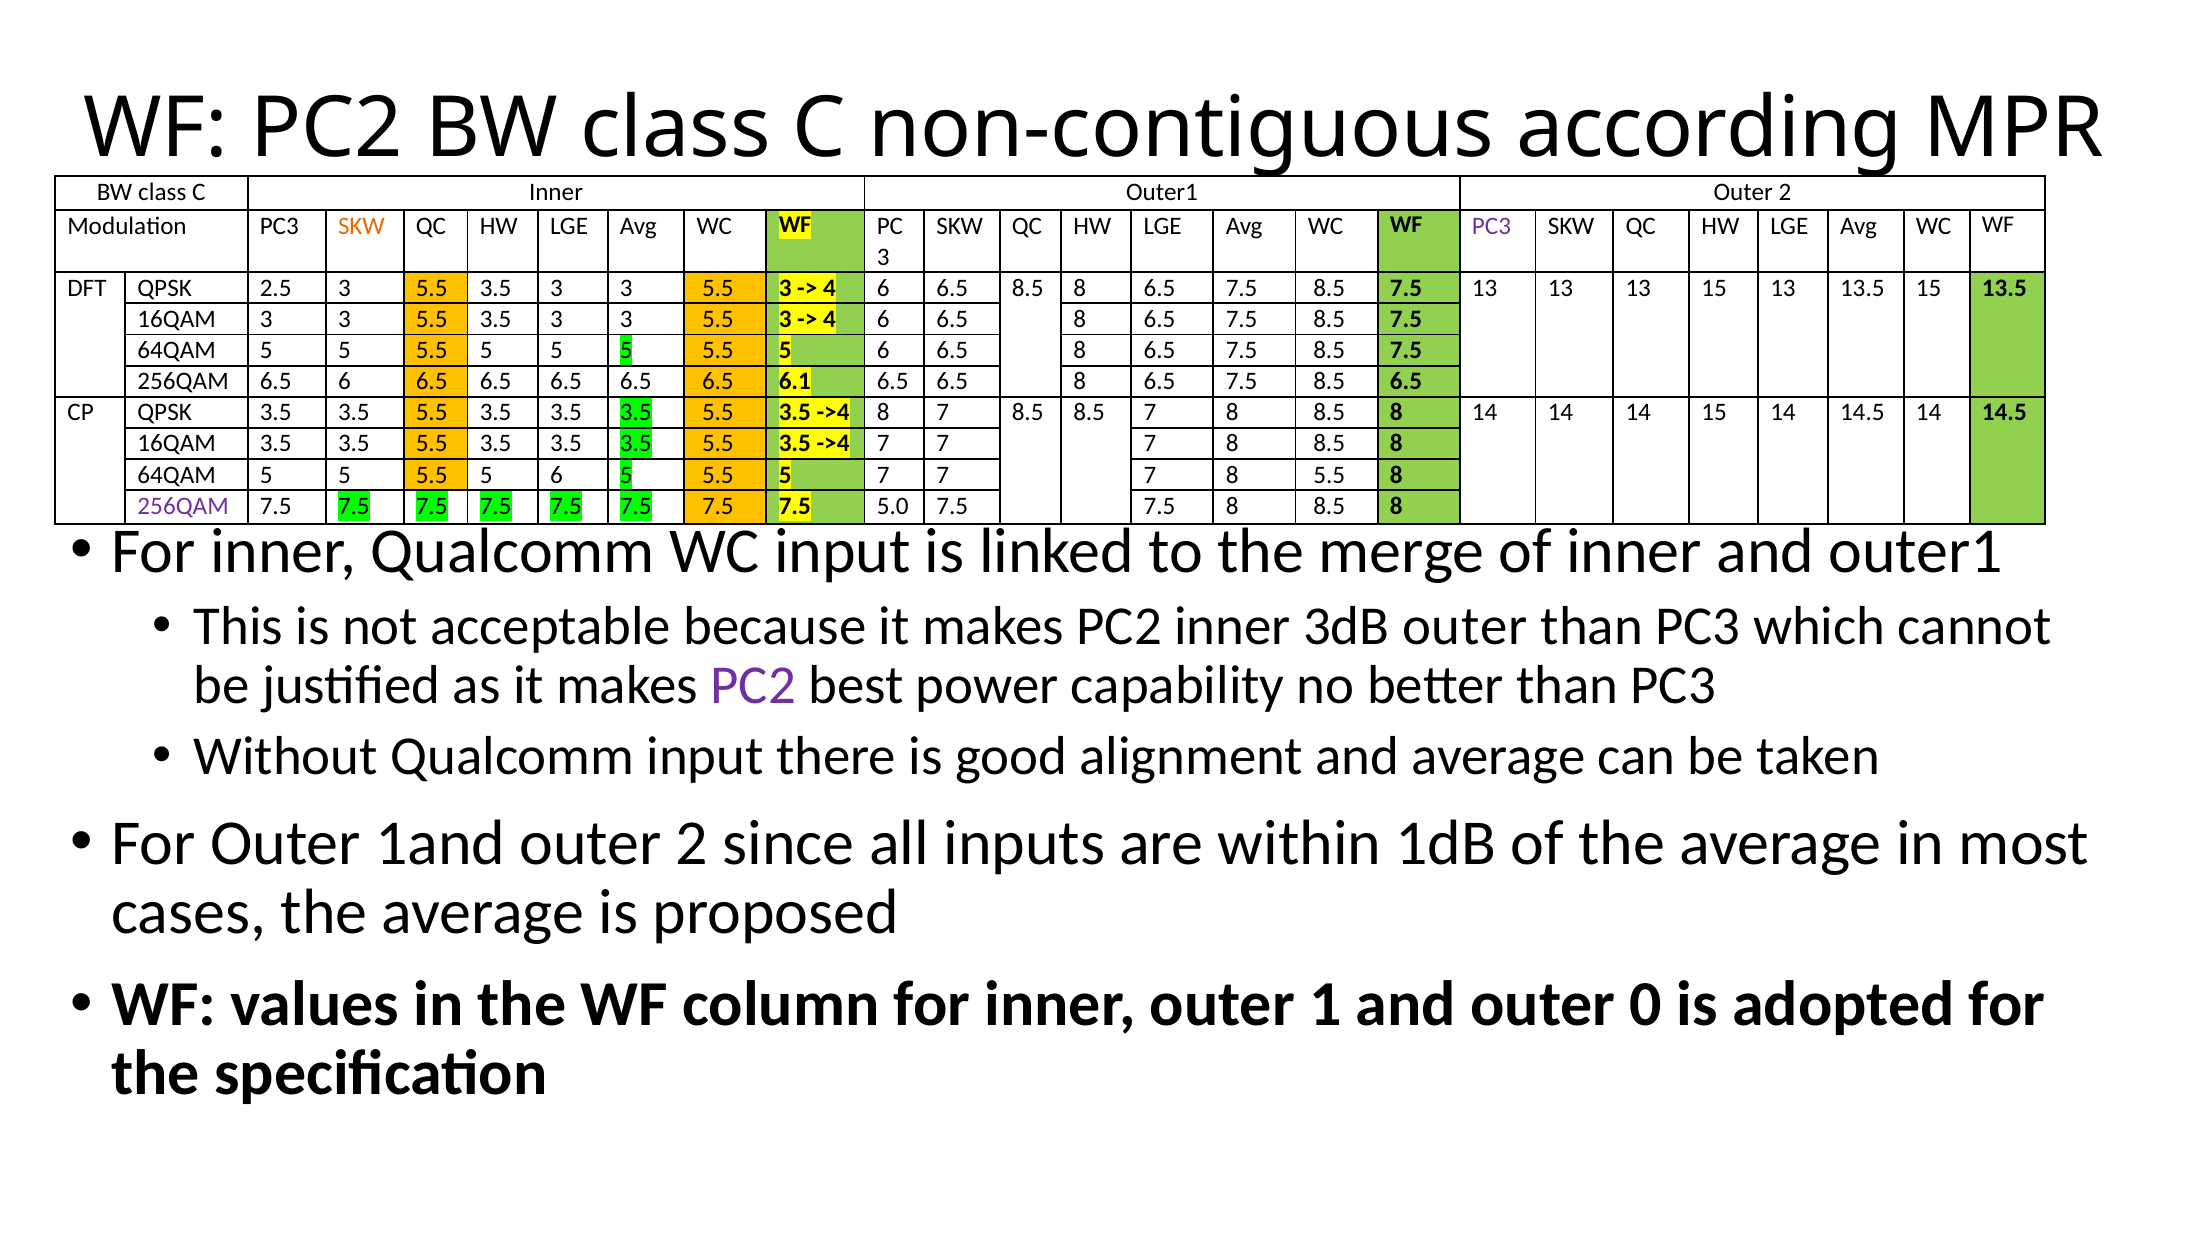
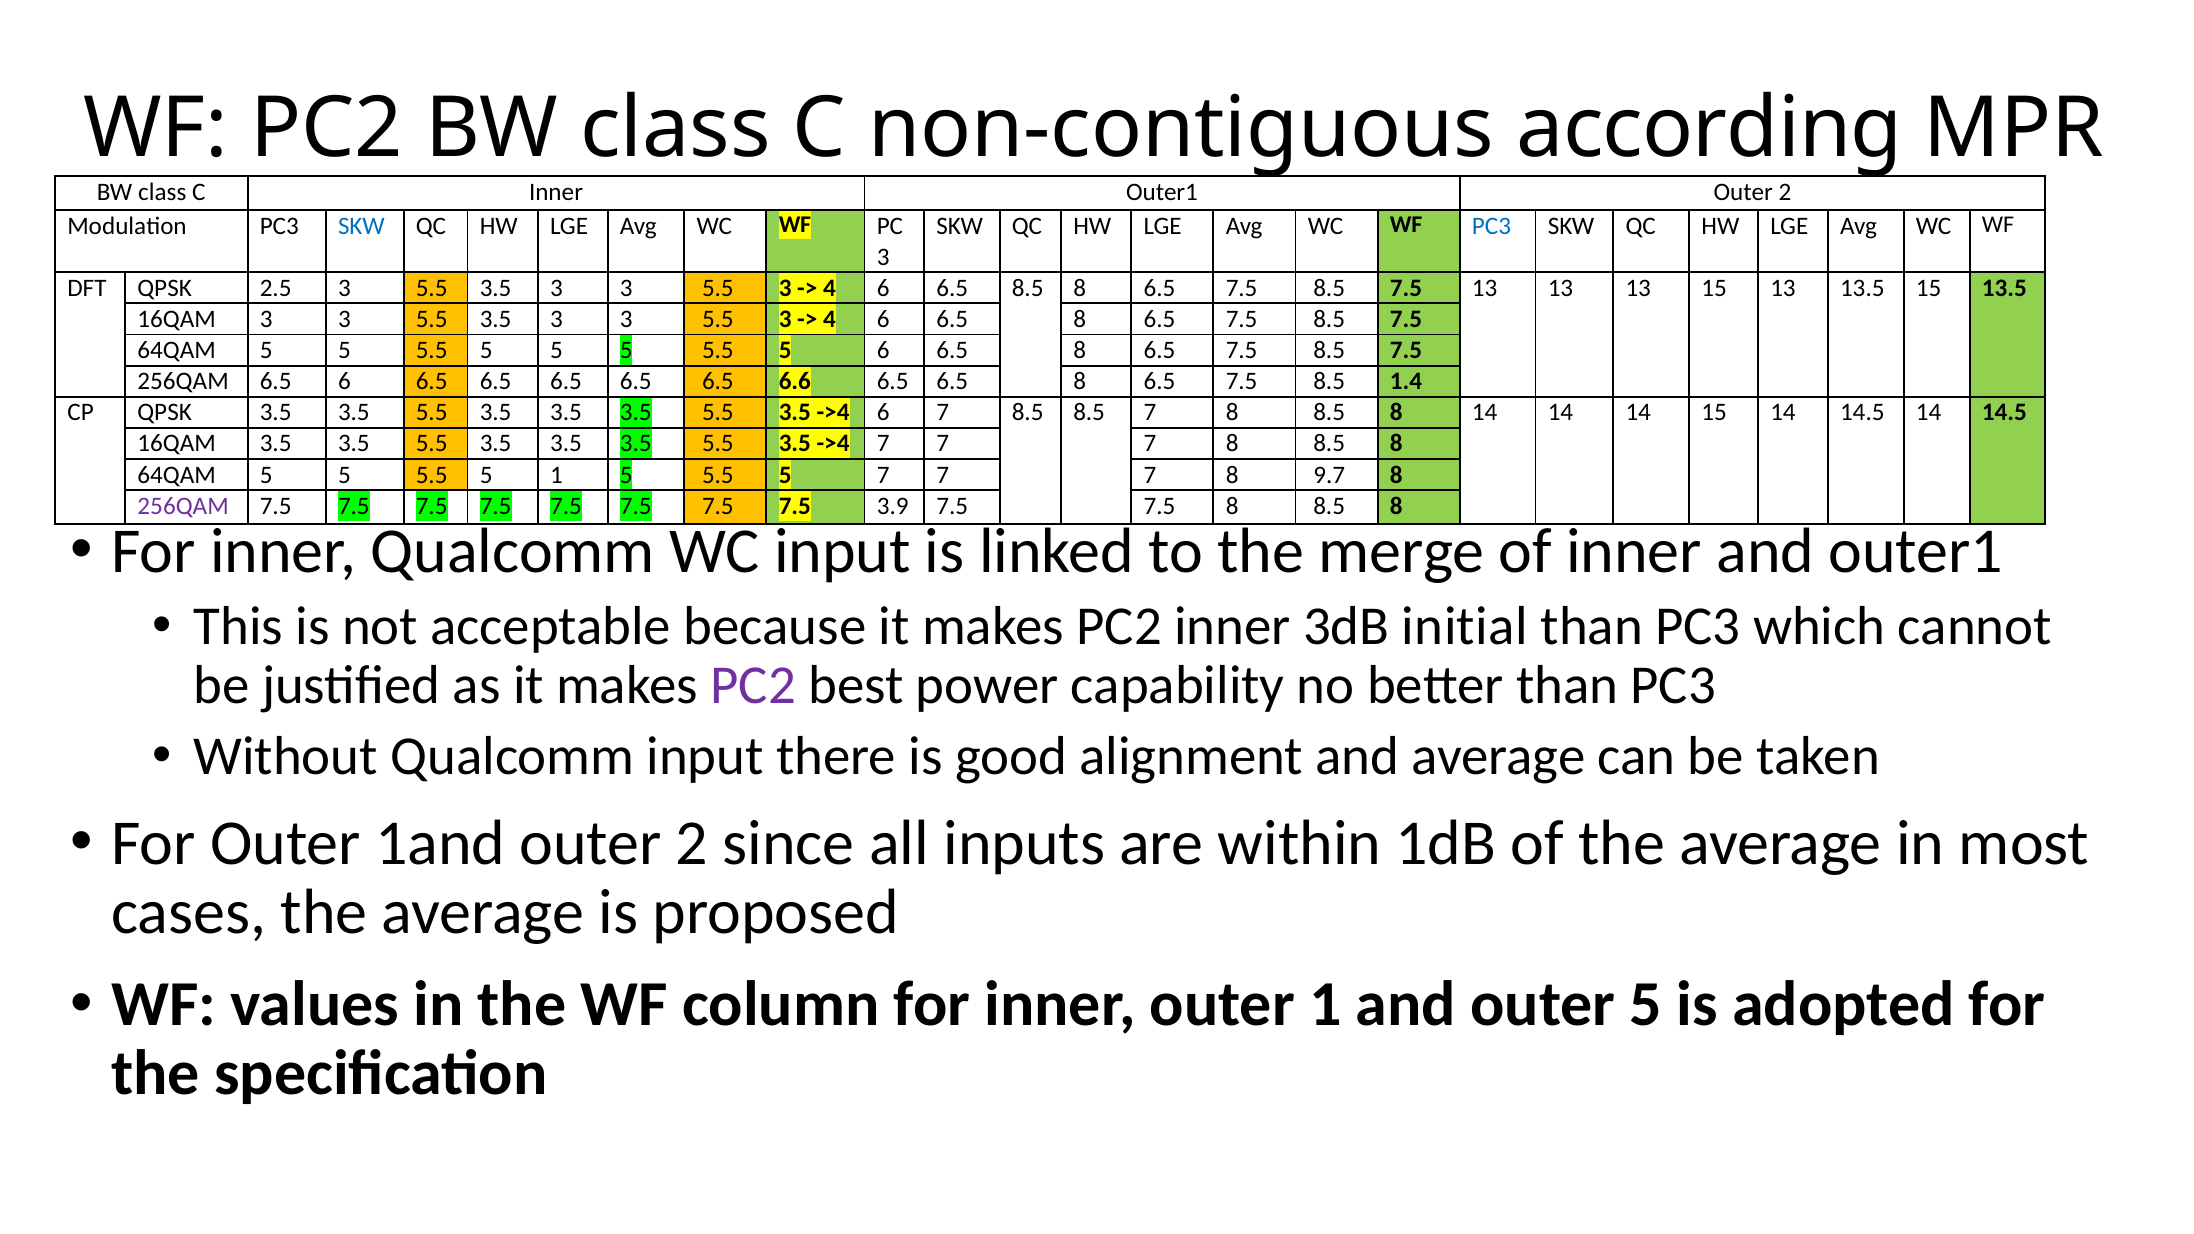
SKW colour: orange -> blue (361, 226)
PC3 colour: purple -> blue (1492, 226)
6.1: 6.1 -> 6.6 (795, 382)
8.5 6.5: 6.5 -> 1.4 (1406, 382)
->4 8: 8 -> 6 (883, 413)
6: 6 -> 1 (556, 475)
8 5.5: 5.5 -> 9.7 (1329, 475)
5.0: 5.0 -> 3.9 (893, 506)
3dB outer: outer -> initial (1465, 627)
outer 0: 0 -> 5 (1646, 1005)
